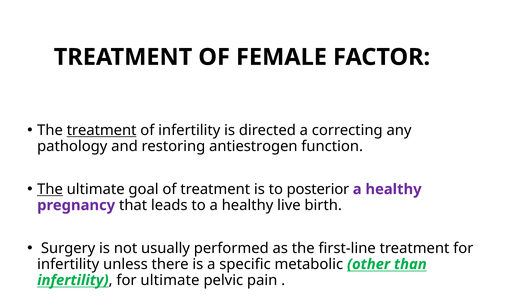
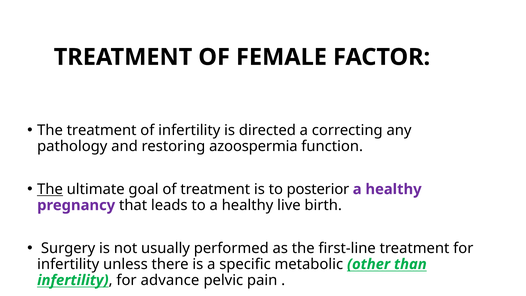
treatment underline: present -> none (102, 130)
antiestrogen: antiestrogen -> azoospermia (253, 146)
for ultimate: ultimate -> advance (170, 280)
